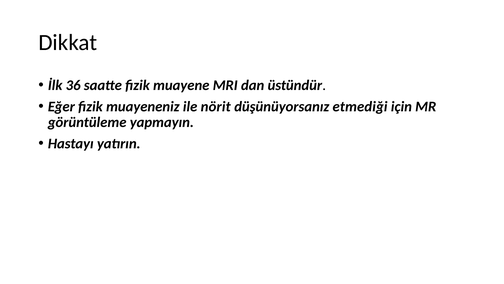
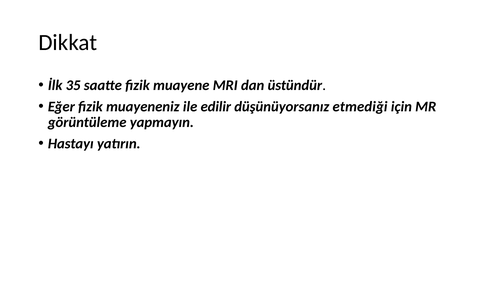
36: 36 -> 35 (73, 85)
nörit: nörit -> edilir (216, 106)
